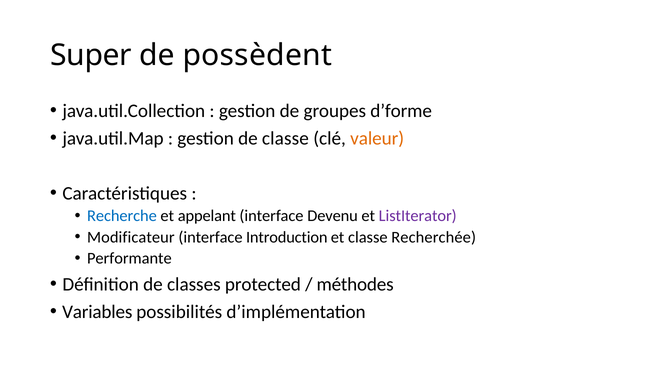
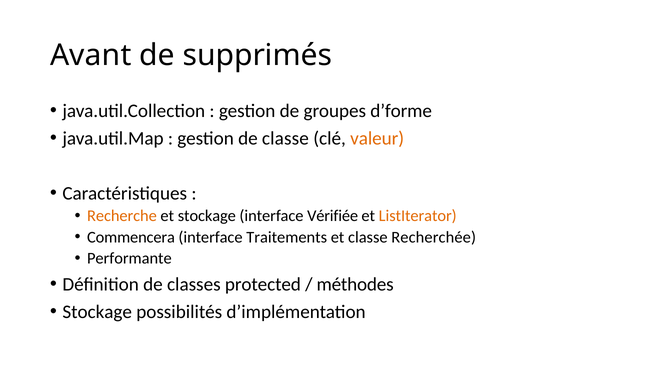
Super: Super -> Avant (91, 55)
possèdent: possèdent -> supprimés (257, 55)
Recherche colour: blue -> orange (122, 216)
et appelant: appelant -> stockage (207, 216)
Devenu: Devenu -> Vérifiée (333, 216)
ListIterator colour: purple -> orange (418, 216)
Modificateur: Modificateur -> Commencera (131, 238)
Introduction: Introduction -> Traitements (287, 238)
Variables: Variables -> Stockage (97, 312)
